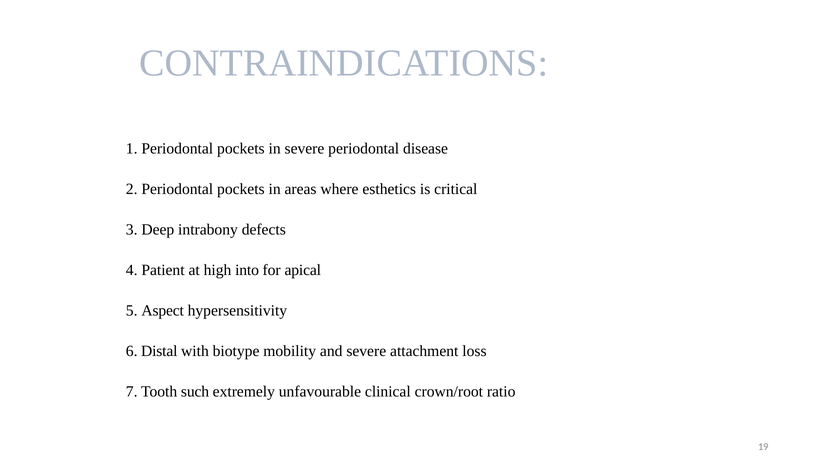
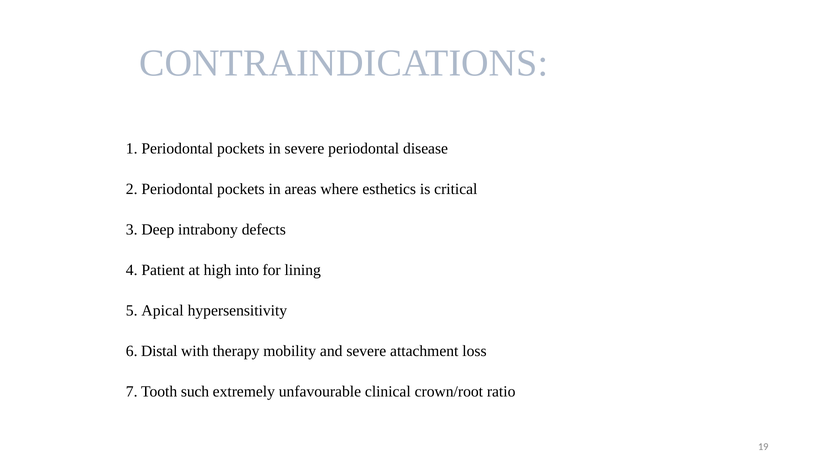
apical: apical -> lining (303, 270)
Aspect: Aspect -> Apical (163, 310)
biotype: biotype -> therapy (236, 351)
